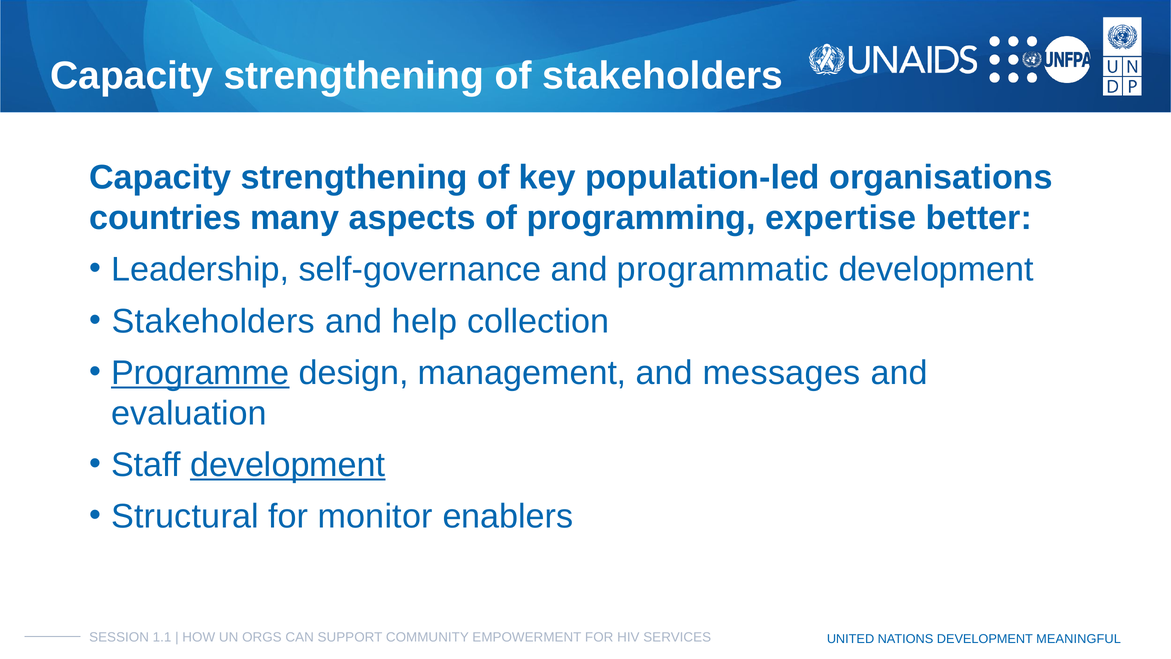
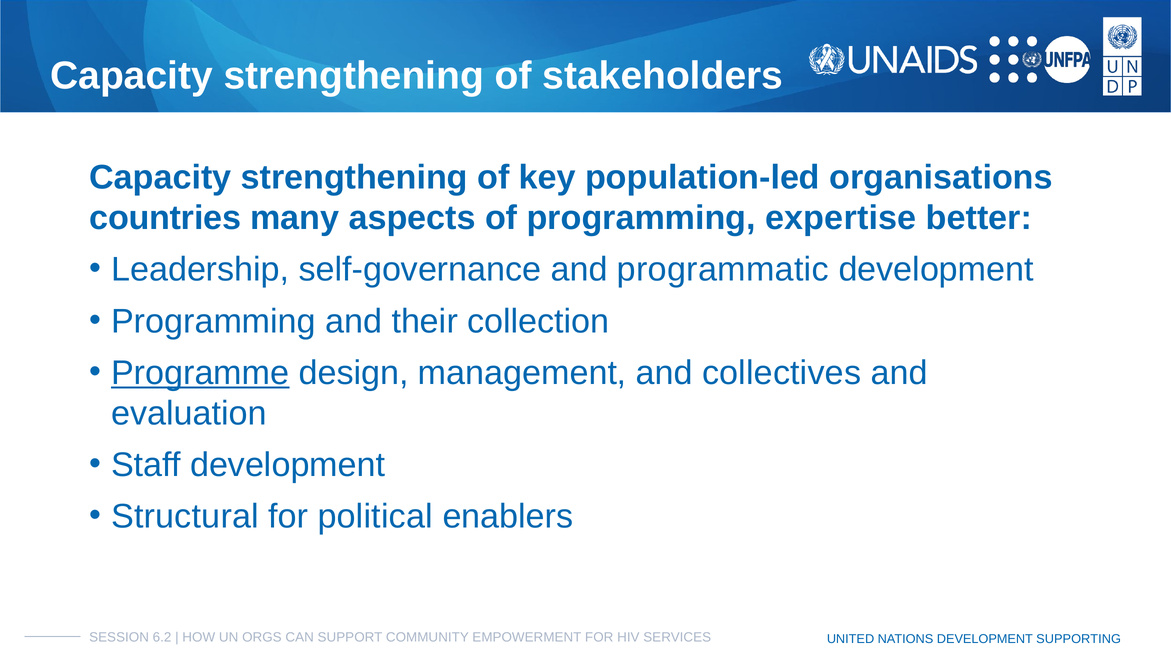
Stakeholders: Stakeholders -> Programming (214, 321)
help: help -> their (425, 321)
messages: messages -> collectives (782, 373)
development underline: present -> none (288, 465)
monitor: monitor -> political (375, 516)
1.1: 1.1 -> 6.2 (162, 637)
MEANINGFUL: MEANINGFUL -> SUPPORTING (1079, 638)
